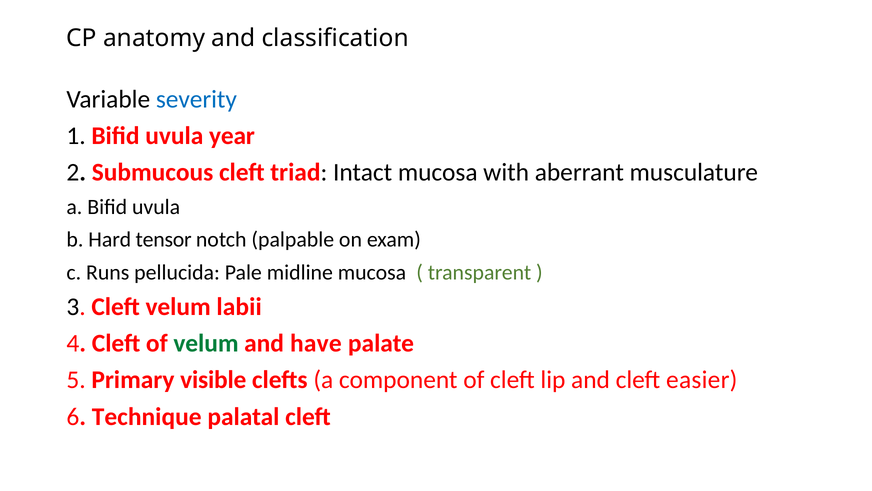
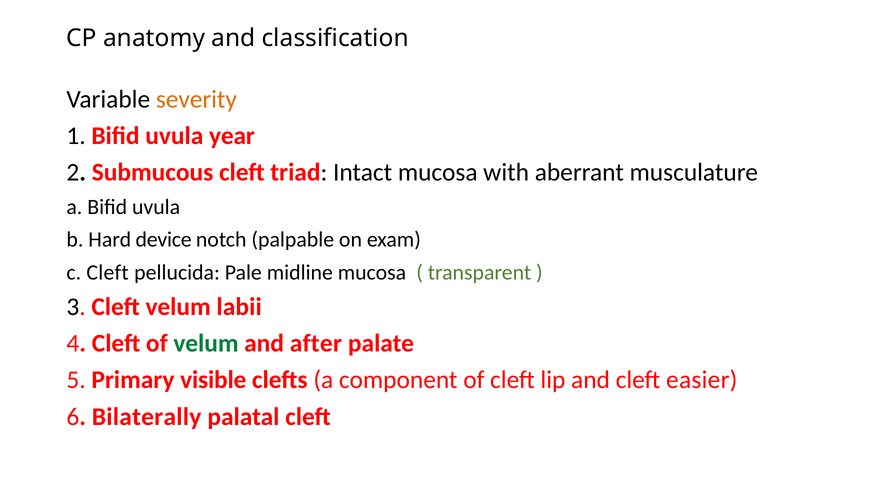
severity colour: blue -> orange (196, 99)
tensor: tensor -> device (164, 240)
c Runs: Runs -> Cleft (108, 272)
have: have -> after (316, 343)
Technique: Technique -> Bilaterally (147, 416)
